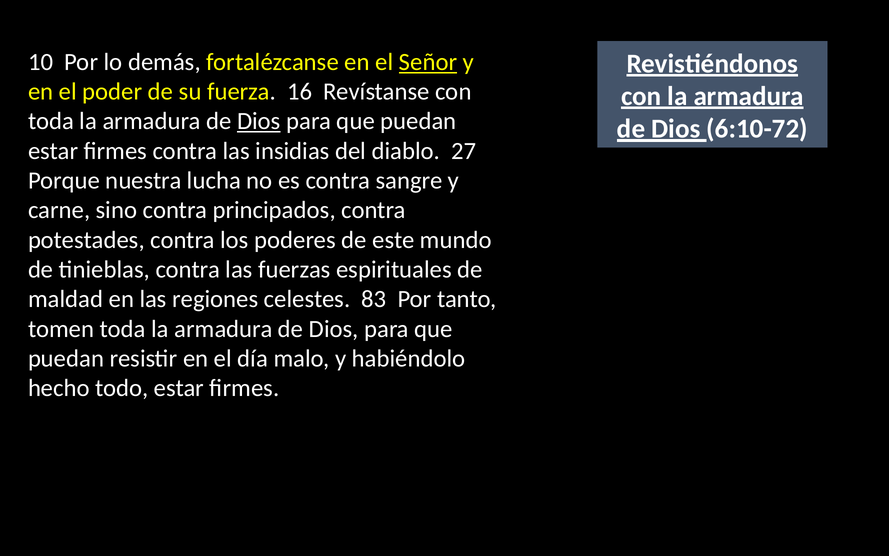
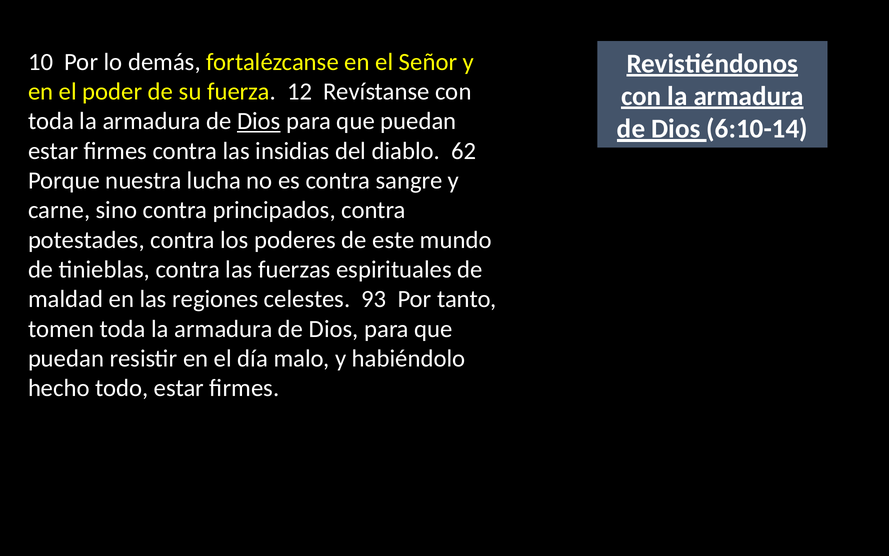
Señor underline: present -> none (428, 62)
16: 16 -> 12 (300, 92)
6:10-72: 6:10-72 -> 6:10-14 (757, 129)
27: 27 -> 62 (464, 151)
83: 83 -> 93 (374, 299)
